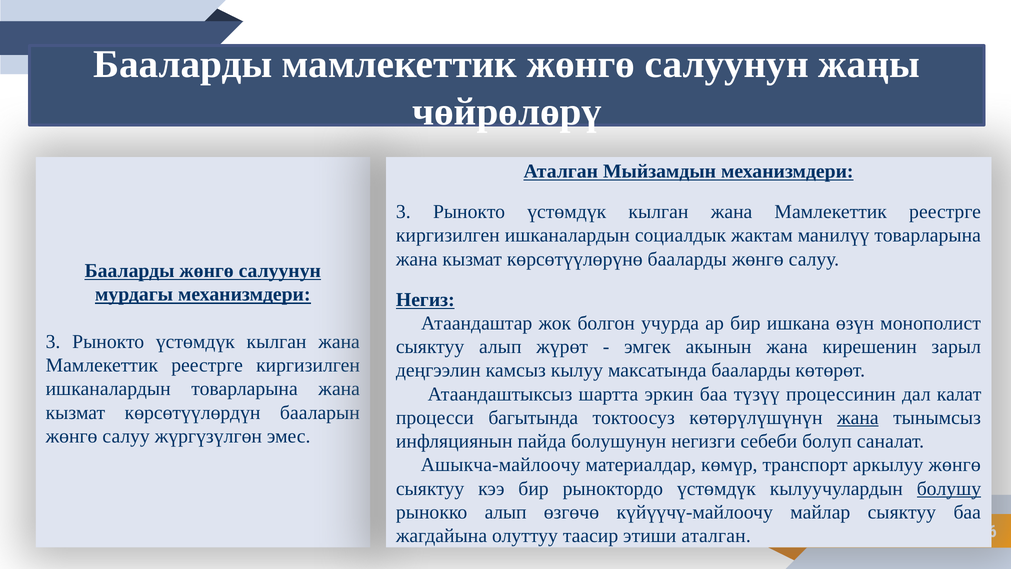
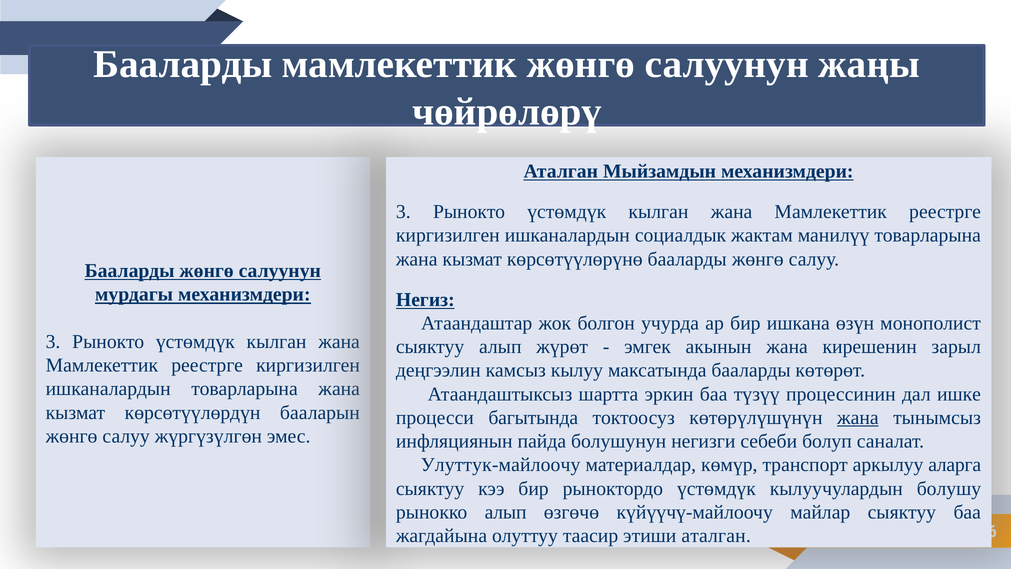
калат: калат -> ишке (959, 394)
Ашыкча-майлоочу: Ашыкча-майлоочу -> Улуттук-майлоочу (501, 465)
аркылуу жөнгө: жөнгө -> аларга (955, 465)
болушу underline: present -> none (949, 488)
